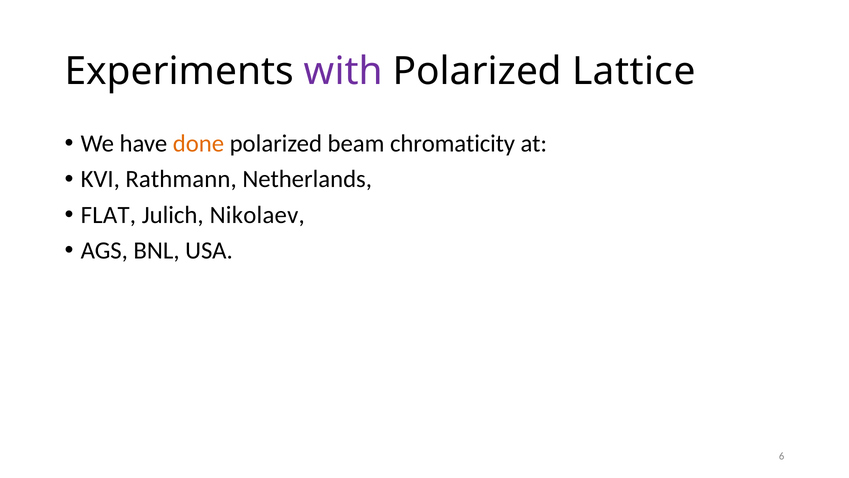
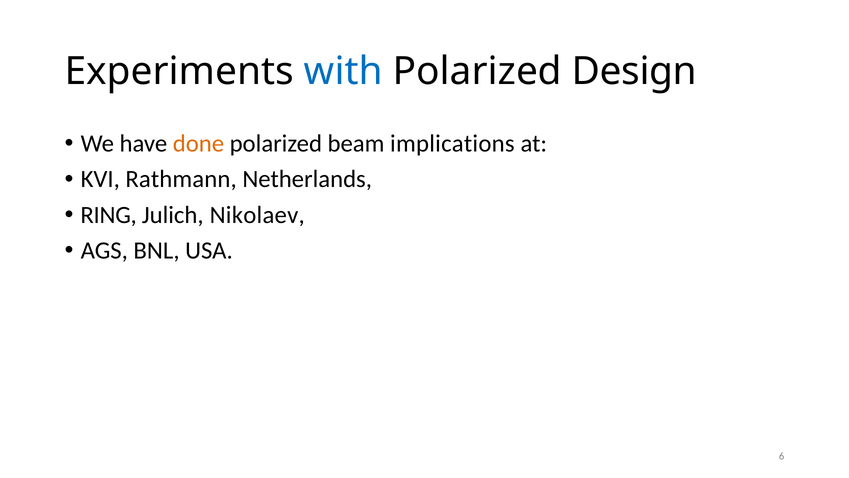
with colour: purple -> blue (343, 71)
Lattice: Lattice -> Design (634, 71)
chromaticity: chromaticity -> implications (452, 144)
FLAT: FLAT -> RING (109, 215)
